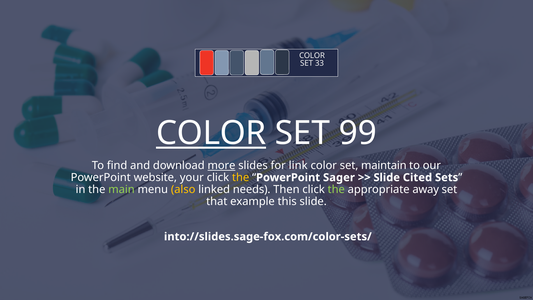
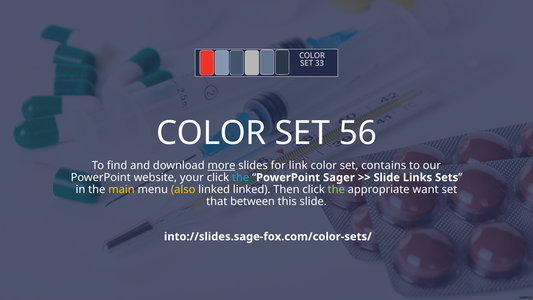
COLOR underline: present -> none (211, 133)
99: 99 -> 56 (358, 133)
maintain: maintain -> contains (384, 165)
the colour: yellow -> light blue (241, 177)
Cited: Cited -> Links (417, 177)
main colour: light green -> yellow (121, 189)
linked needs: needs -> linked (252, 189)
away: away -> want (426, 189)
example: example -> between (253, 201)
